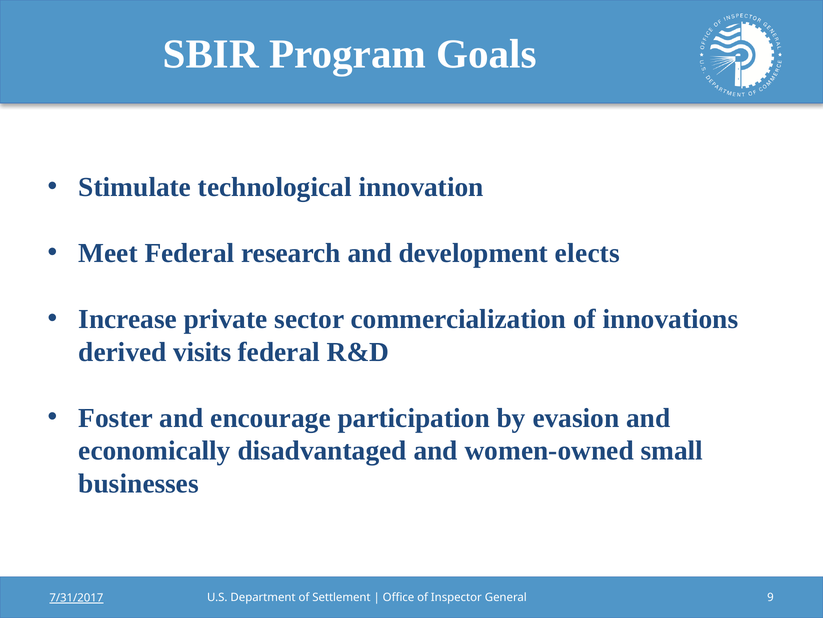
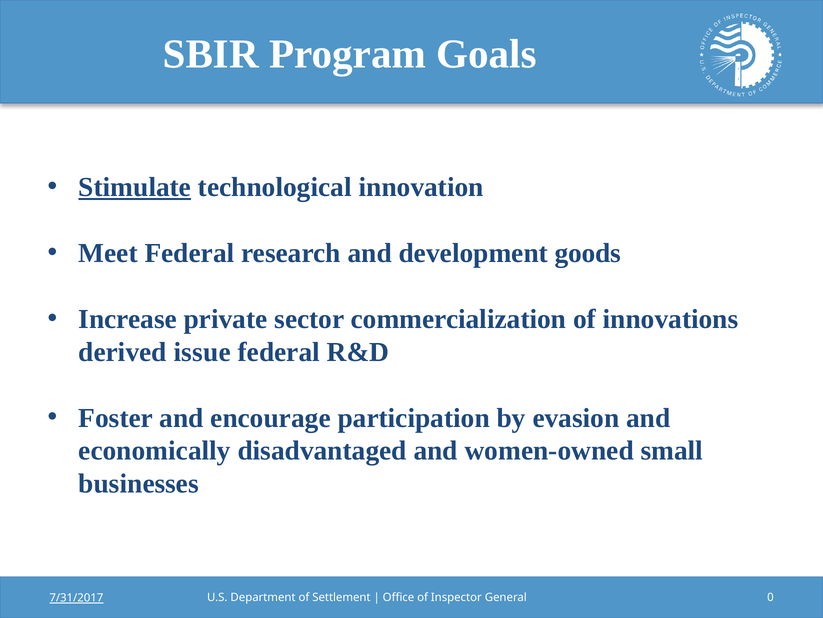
Stimulate underline: none -> present (135, 187)
elects: elects -> goods (588, 253)
visits: visits -> issue (202, 352)
9: 9 -> 0 (770, 597)
